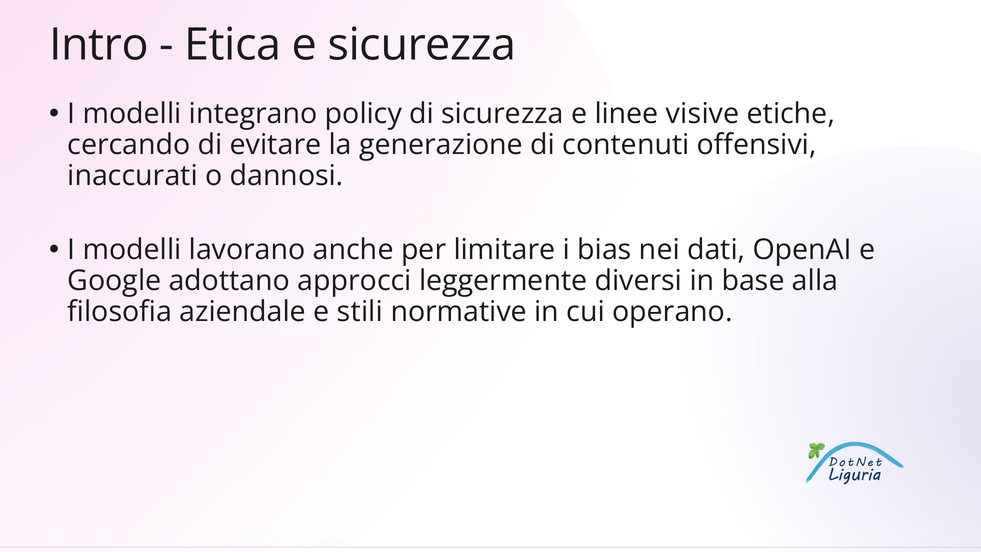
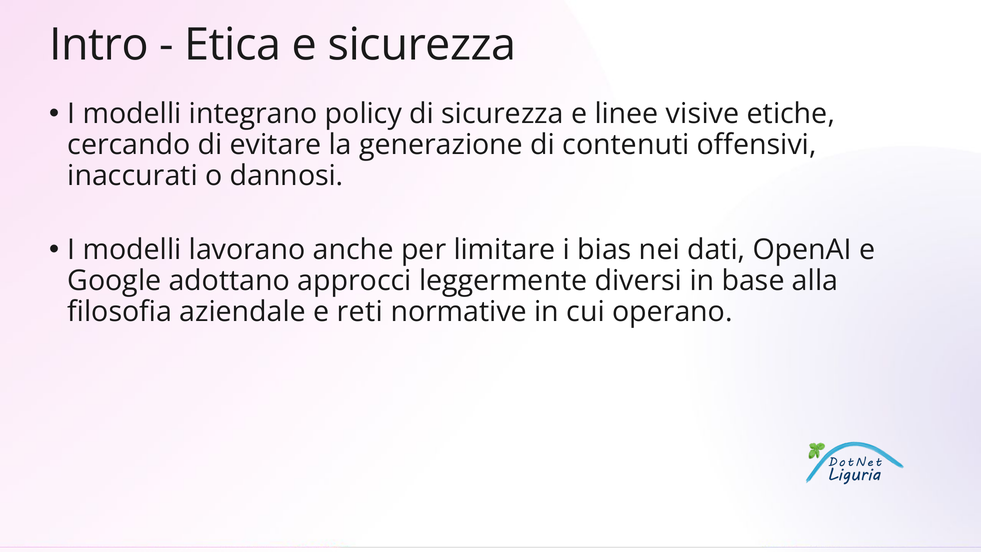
stili: stili -> reti (360, 311)
